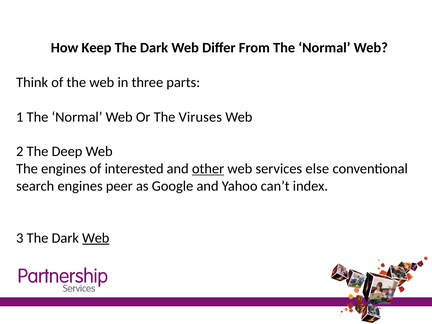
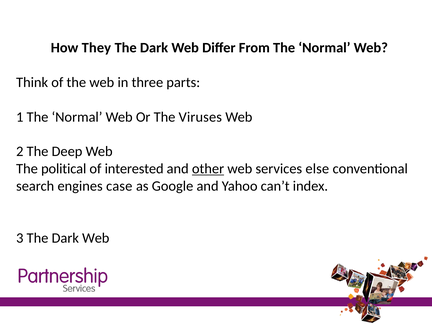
Keep: Keep -> They (96, 48)
The engines: engines -> political (64, 169)
peer: peer -> case (119, 186)
Web underline: present -> none (96, 238)
